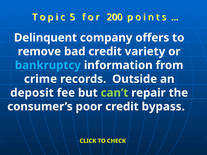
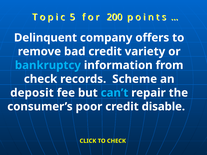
crime: crime -> check (41, 79)
Outside: Outside -> Scheme (135, 79)
can’t colour: light green -> light blue (115, 93)
bypass: bypass -> disable (163, 107)
